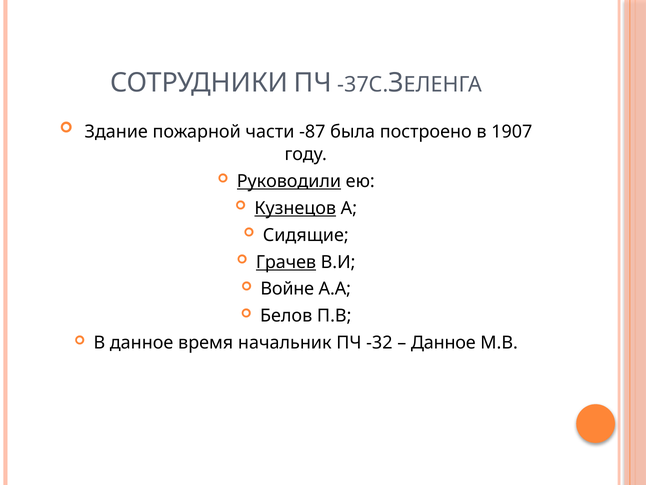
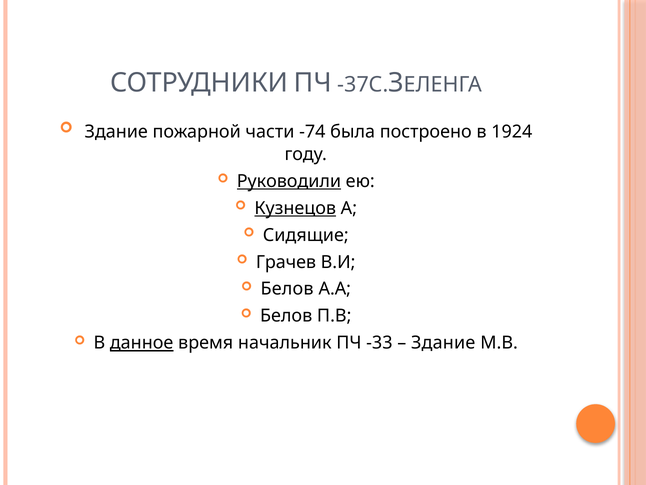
-87: -87 -> -74 (312, 132)
1907: 1907 -> 1924 (512, 132)
Грачев underline: present -> none (286, 262)
Войне: Войне -> Белов (287, 289)
данное underline: none -> present (142, 343)
-32: -32 -> -33 (379, 343)
Данное: Данное -> Здание (443, 343)
